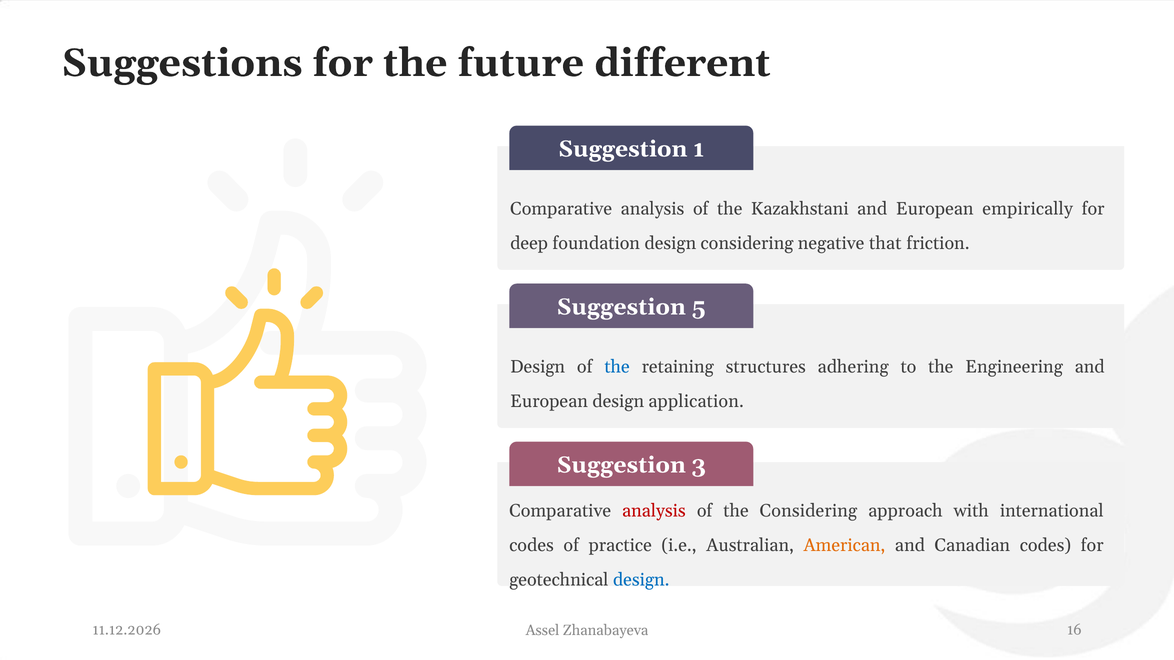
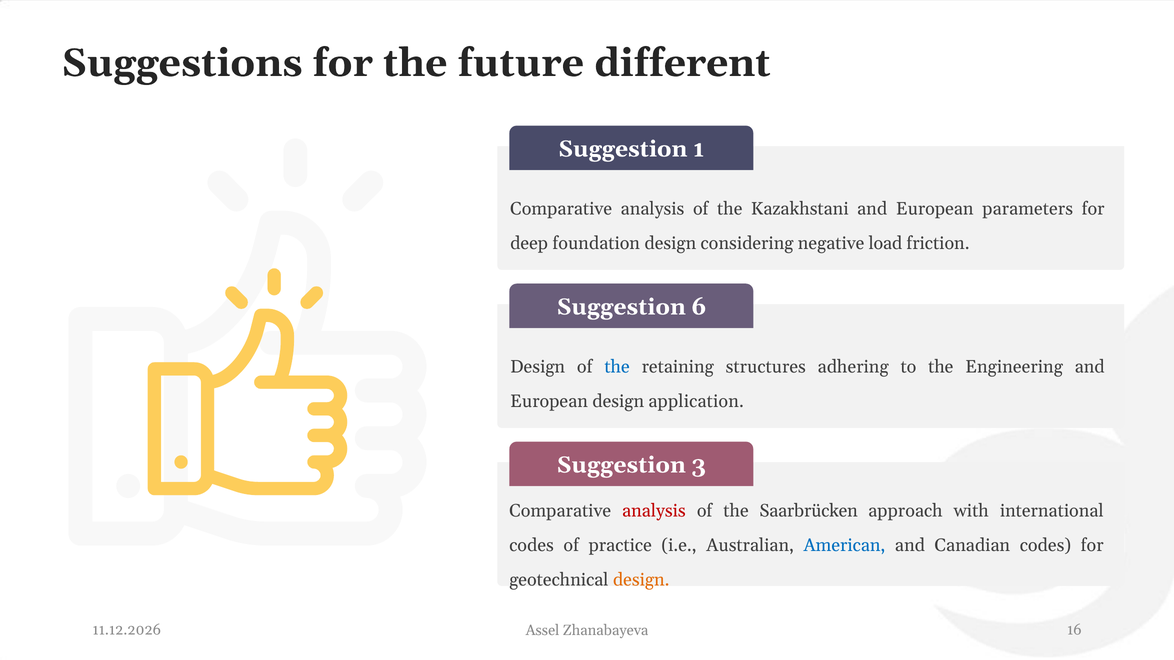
empirically: empirically -> parameters (1028, 209)
that: that -> load (885, 243)
5: 5 -> 6 (699, 307)
the Considering: Considering -> Saarbrücken (809, 511)
American colour: orange -> blue (844, 546)
design colour: blue -> orange (641, 580)
